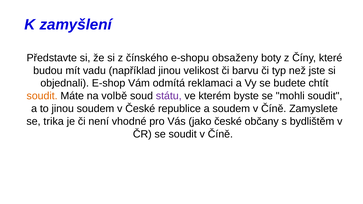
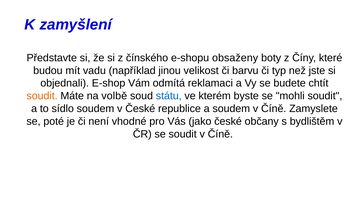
státu colour: purple -> blue (169, 96)
to jinou: jinou -> sídlo (63, 109)
trika: trika -> poté (54, 121)
